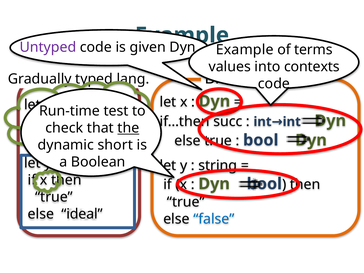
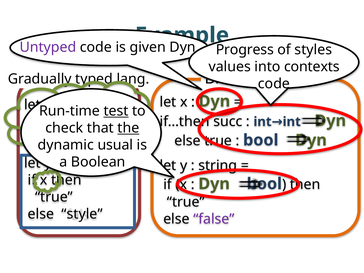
Example: Example -> Progress (245, 50)
terms: terms -> styles (313, 50)
test underline: none -> present (116, 111)
short: short -> usual (115, 145)
ideal: ideal -> style (82, 214)
false colour: blue -> purple (214, 219)
